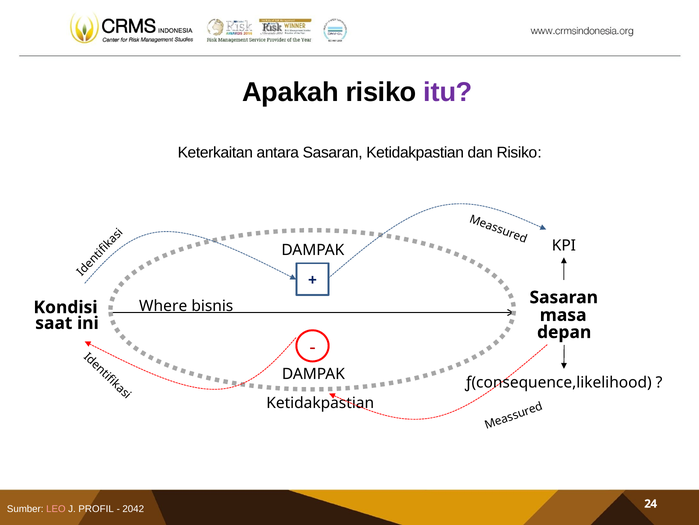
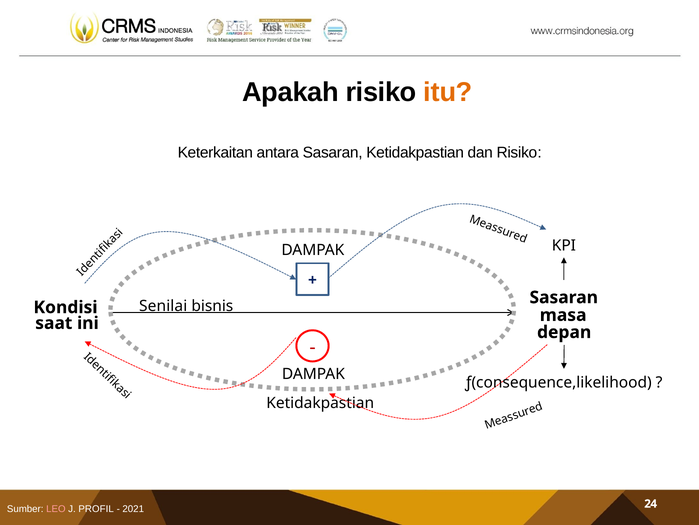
itu colour: purple -> orange (448, 92)
Where: Where -> Senilai (163, 306)
2042: 2042 -> 2021 (133, 508)
